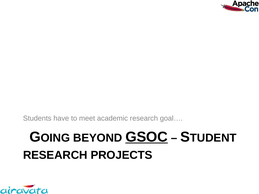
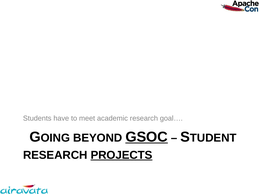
PROJECTS underline: none -> present (122, 155)
